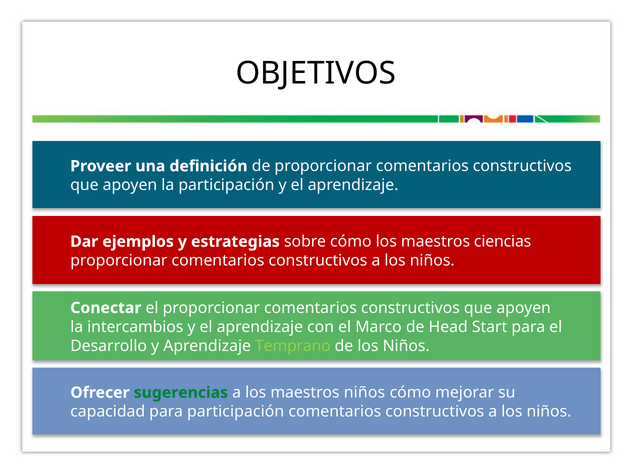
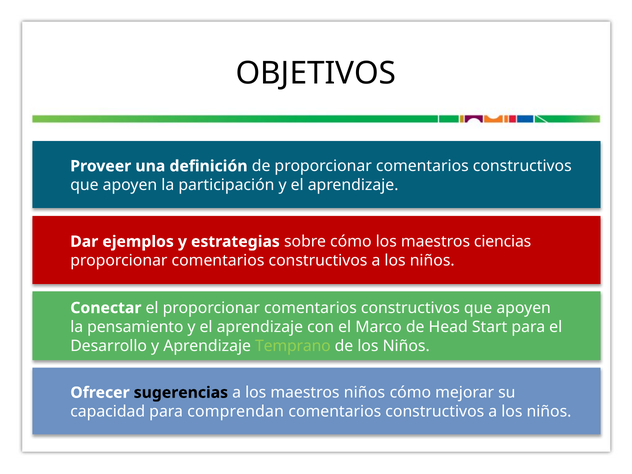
intercambios: intercambios -> pensamiento (135, 327)
sugerencias colour: green -> black (181, 393)
para participación: participación -> comprendan (236, 412)
